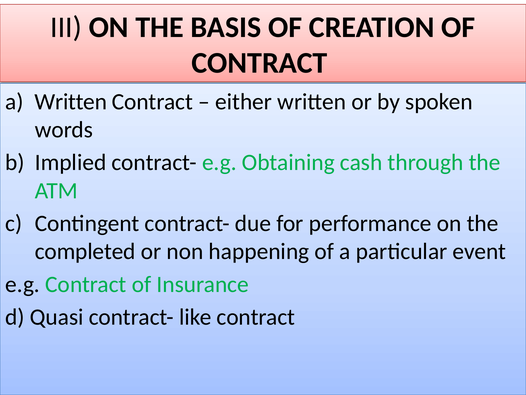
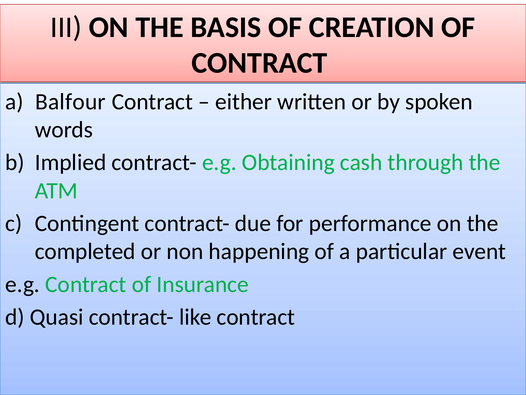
a Written: Written -> Balfour (71, 102)
